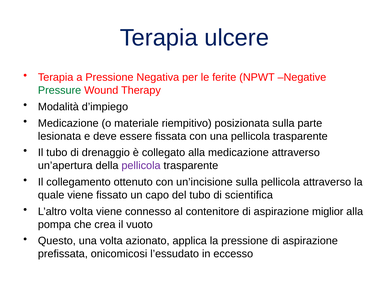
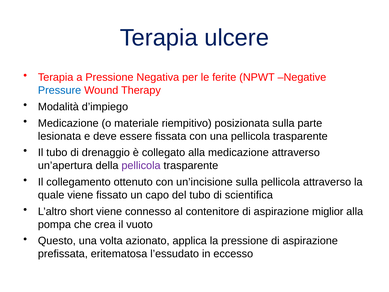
Pressure colour: green -> blue (60, 90)
L’altro volta: volta -> short (82, 211)
onicomicosi: onicomicosi -> eritematosa (119, 254)
